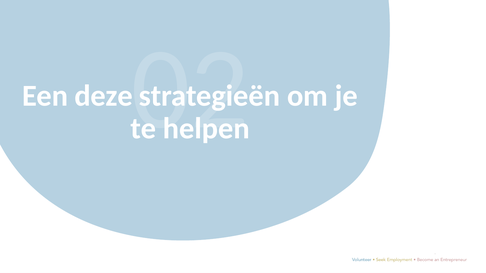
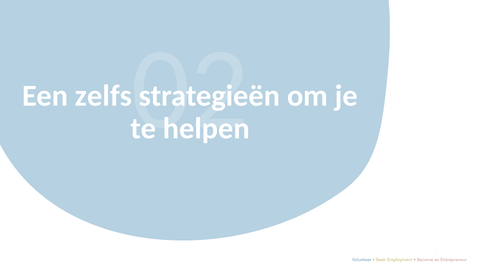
deze: deze -> zelfs (103, 96)
